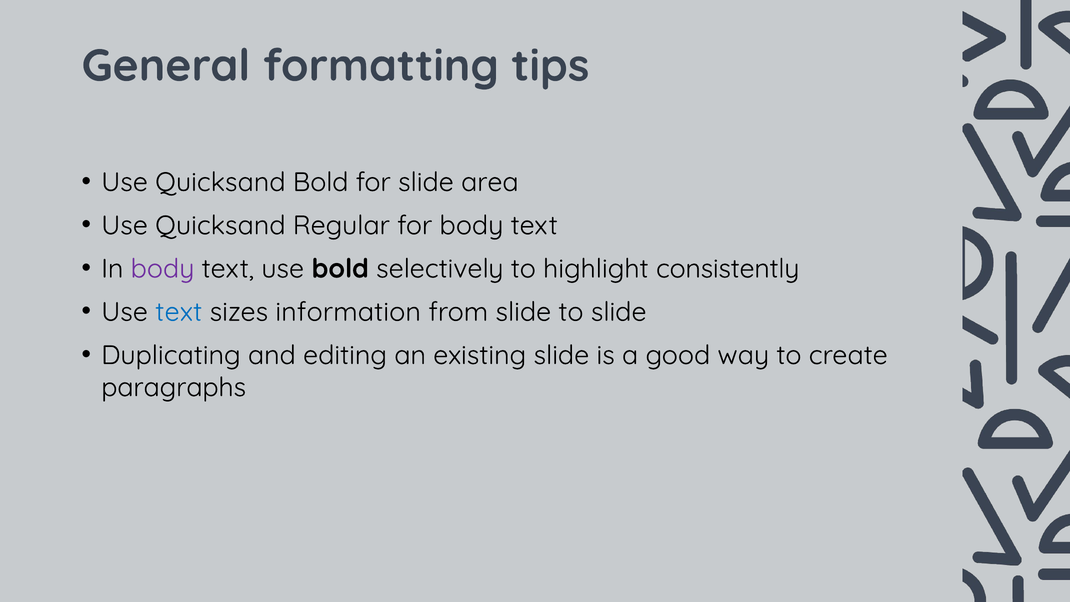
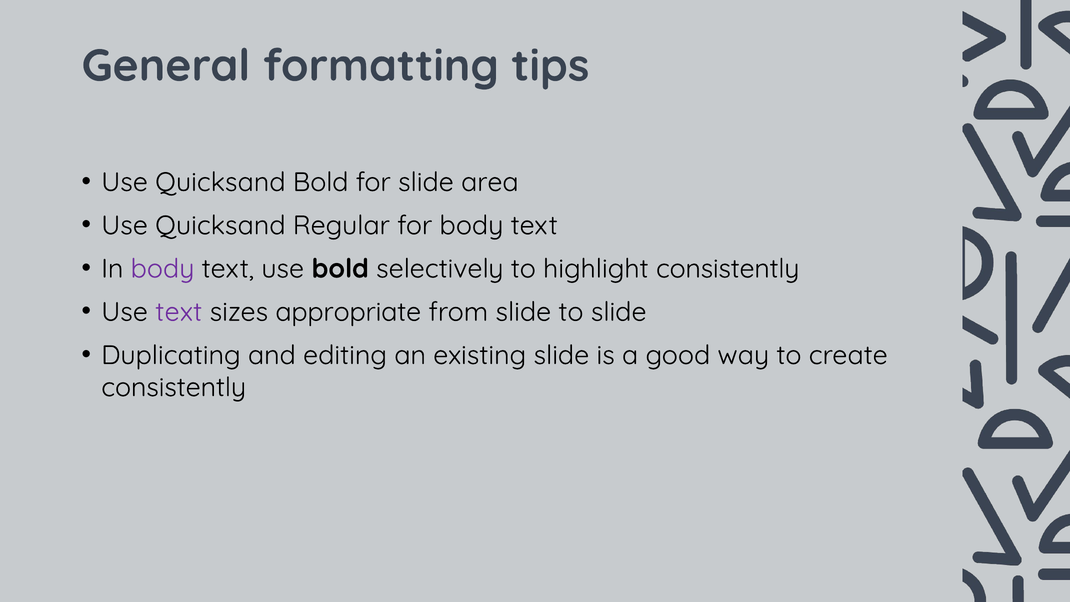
text colour: blue -> purple (179, 312)
information: information -> appropriate (348, 312)
paragraphs: paragraphs -> consistently (174, 387)
